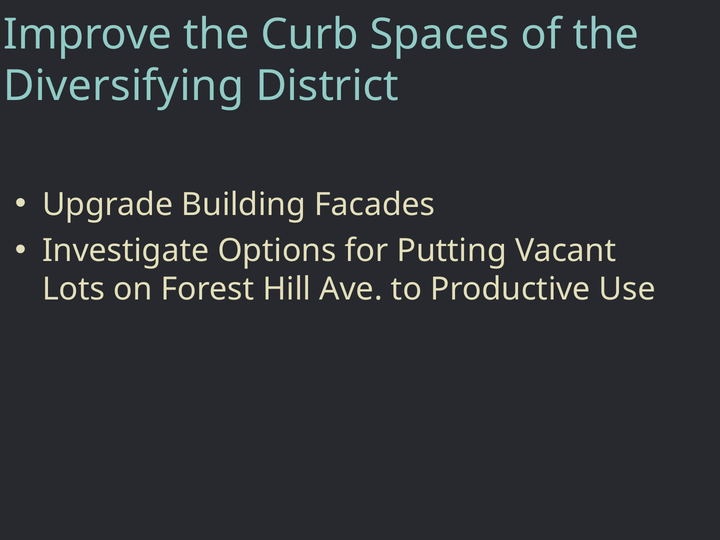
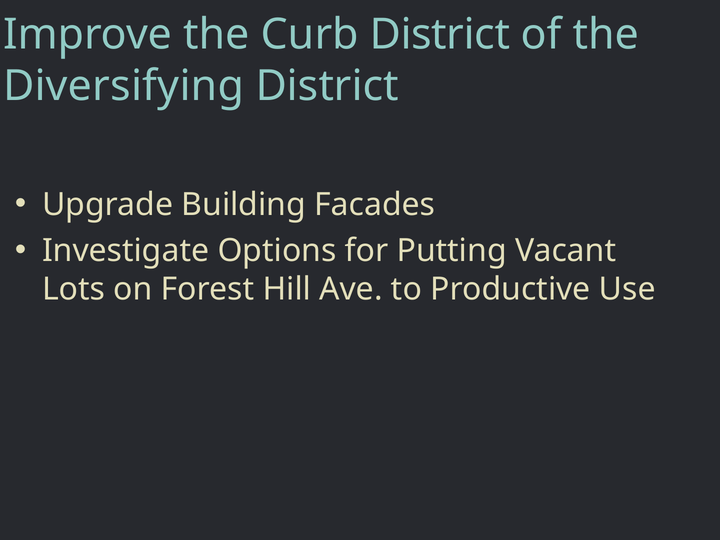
Curb Spaces: Spaces -> District (440, 34)
